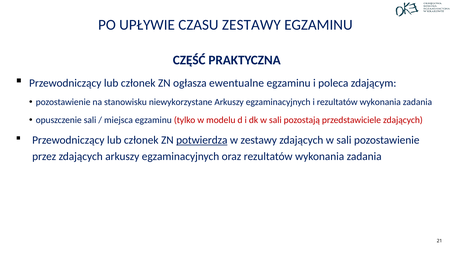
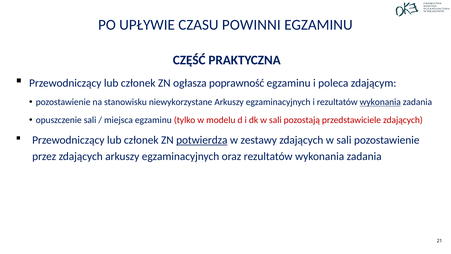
CZASU ZESTAWY: ZESTAWY -> POWINNI (251, 25)
ewentualne: ewentualne -> poprawność (237, 83)
wykonania underline: none -> present (380, 102)
